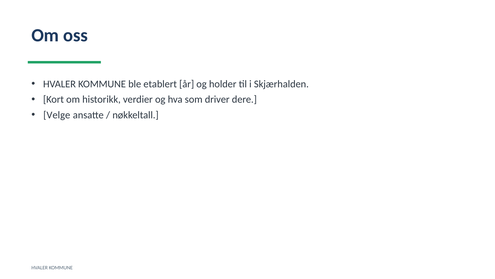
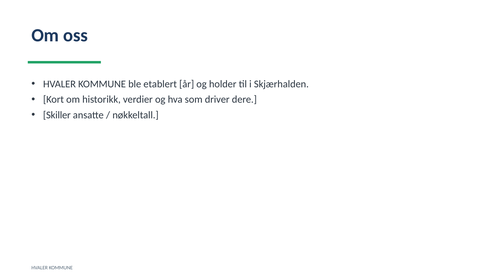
Velge: Velge -> Skiller (57, 115)
